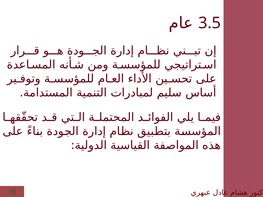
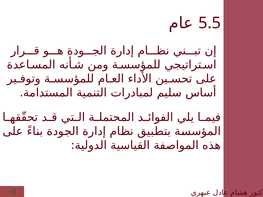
3.5: 3.5 -> 5.5 (210, 23)
